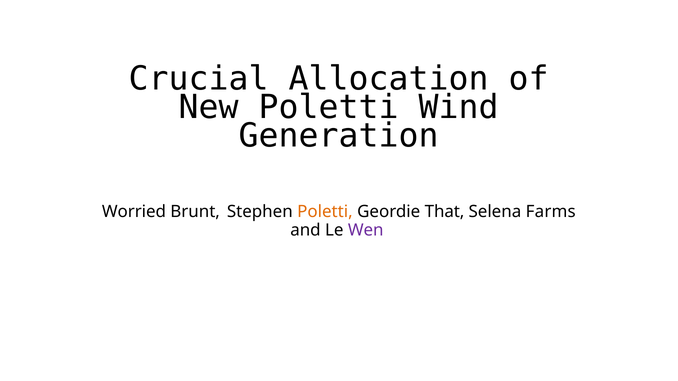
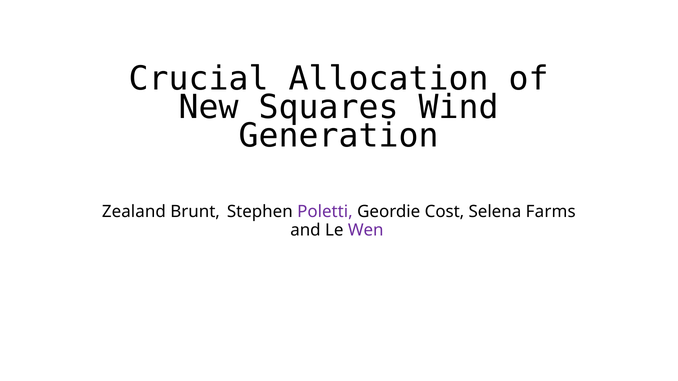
New Poletti: Poletti -> Squares (329, 107)
Worried: Worried -> Zealand (134, 212)
Poletti colour: orange -> purple (325, 212)
That: That -> Cost (444, 212)
